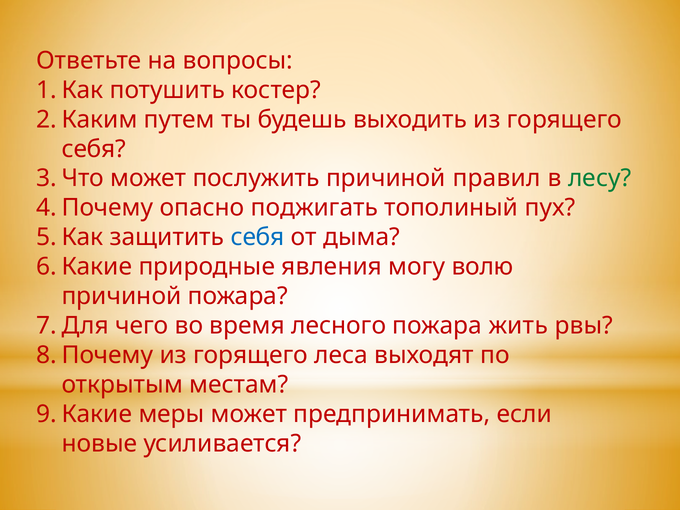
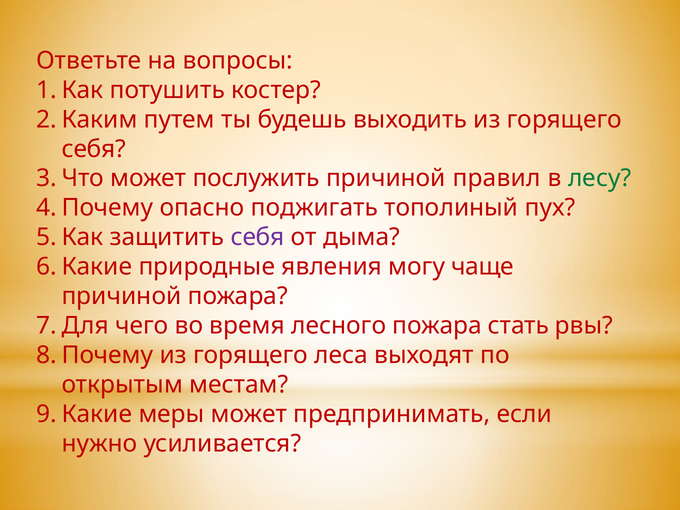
себя colour: blue -> purple (258, 237)
волю: волю -> чаще (482, 267)
жить: жить -> стать (518, 326)
новые: новые -> нужно (100, 443)
